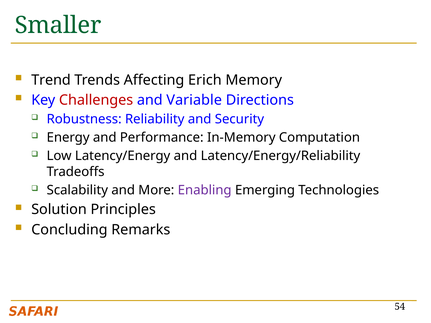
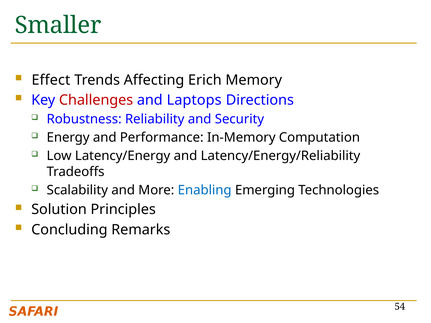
Trend: Trend -> Effect (51, 80)
Variable: Variable -> Laptops (194, 100)
Enabling colour: purple -> blue (205, 190)
